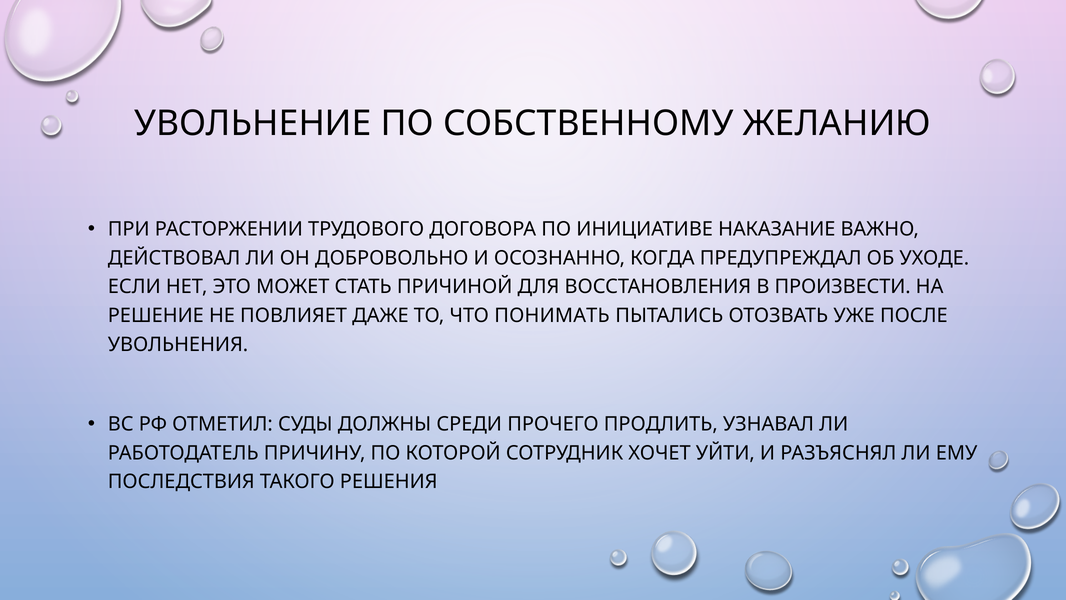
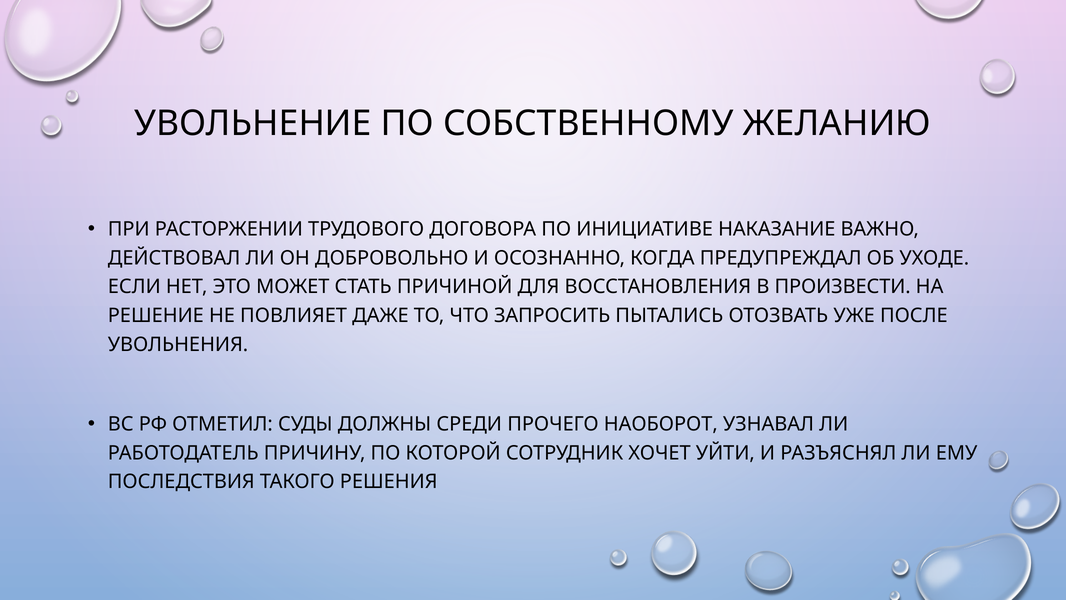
ПОНИМАТЬ: ПОНИМАТЬ -> ЗАПРОСИТЬ (552, 315)
ПРОДЛИТЬ: ПРОДЛИТЬ -> НАОБОРОТ (661, 424)
